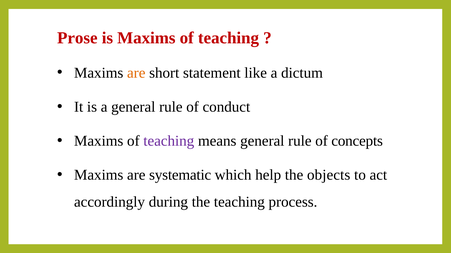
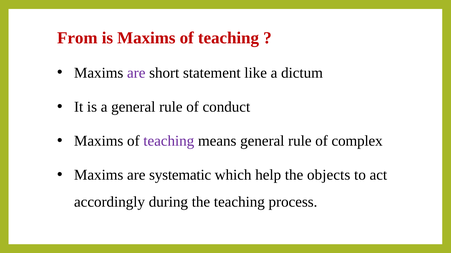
Prose: Prose -> From (77, 38)
are colour: orange -> purple (136, 73)
concepts: concepts -> complex (357, 141)
